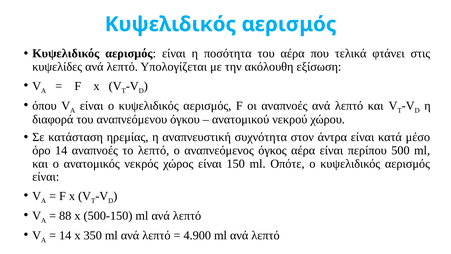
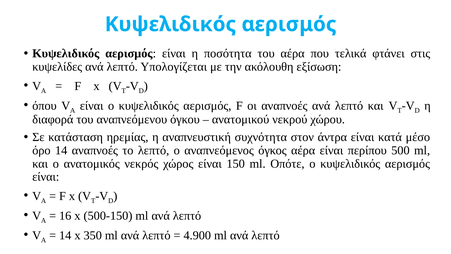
88: 88 -> 16 (65, 216)
